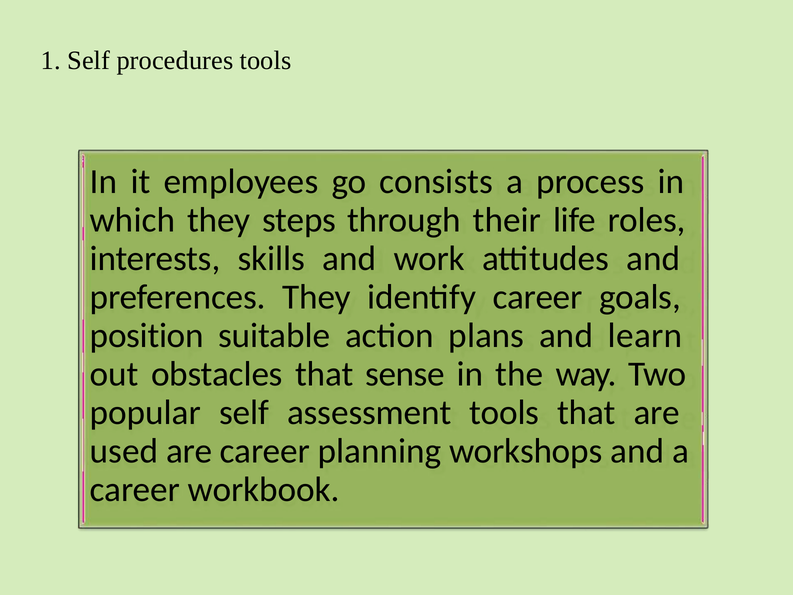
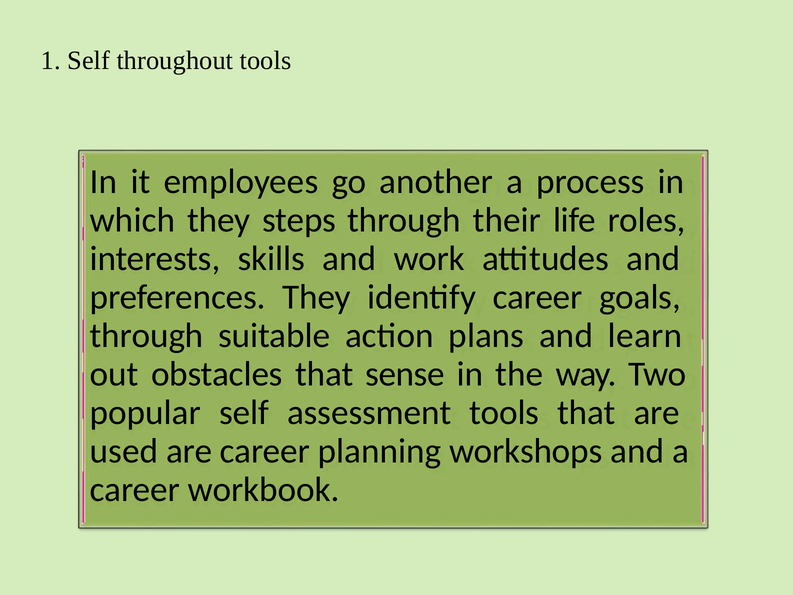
procedures: procedures -> throughout (175, 60)
consists: consists -> another (436, 182)
position: position -> through (147, 336)
